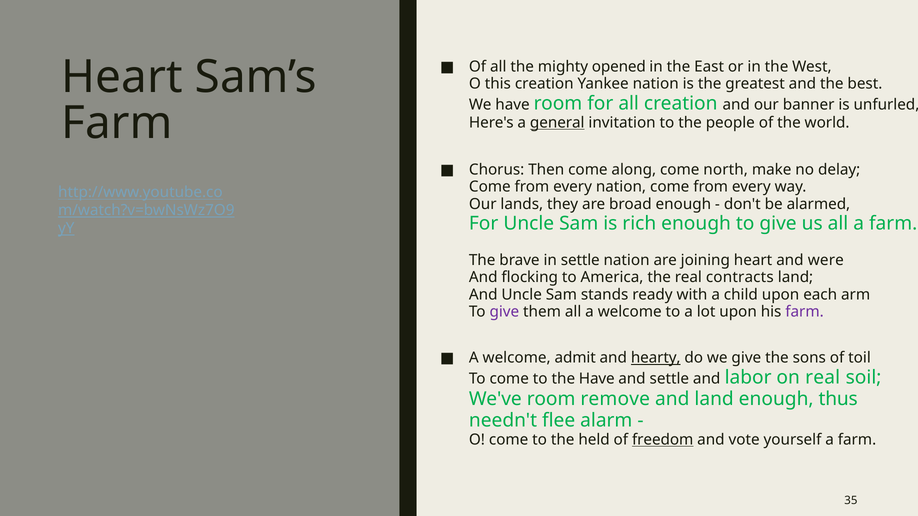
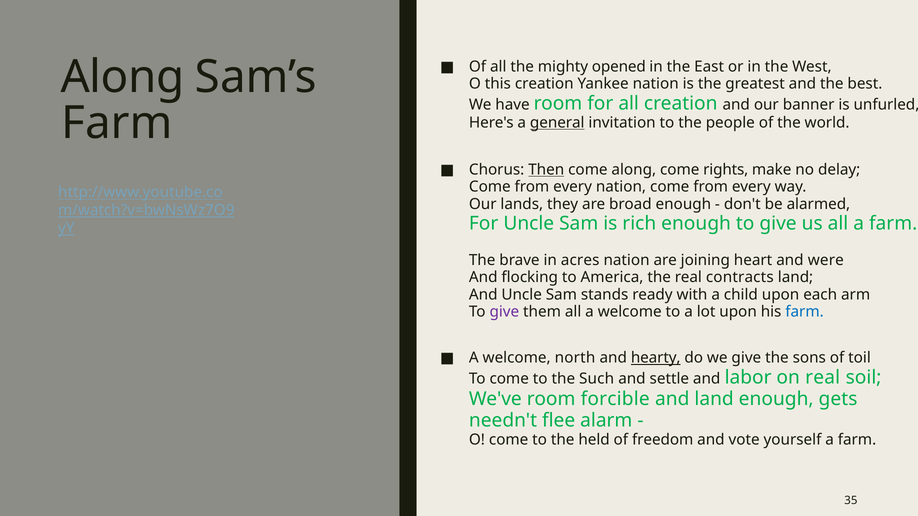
Heart: Heart -> Along (122, 77)
Then underline: none -> present (546, 170)
north: north -> rights (726, 170)
in settle: settle -> acres (580, 260)
farm colour: purple -> blue (805, 312)
admit: admit -> north (575, 358)
the Have: Have -> Such (597, 379)
remove: remove -> forcible (615, 399)
thus: thus -> gets (838, 399)
freedom underline: present -> none (663, 440)
